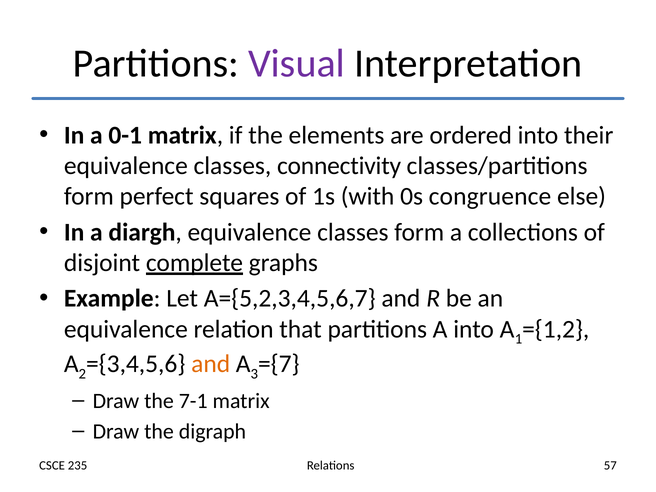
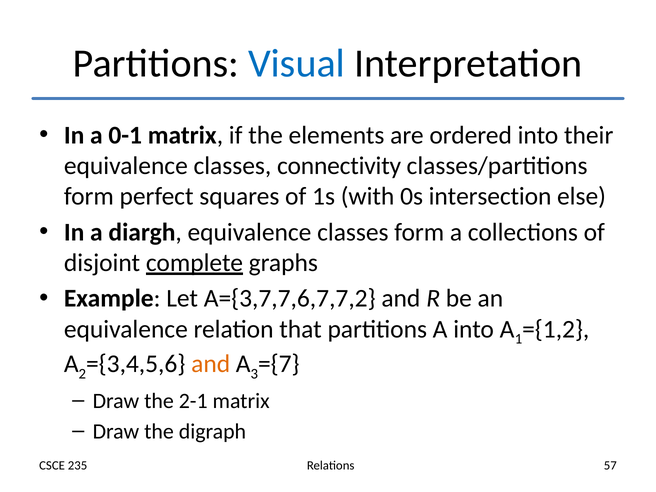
Visual colour: purple -> blue (297, 64)
congruence: congruence -> intersection (490, 196)
A={5,2,3,4,5,6,7: A={5,2,3,4,5,6,7 -> A={3,7,7,6,7,7,2 (290, 299)
7-1: 7-1 -> 2-1 (193, 401)
